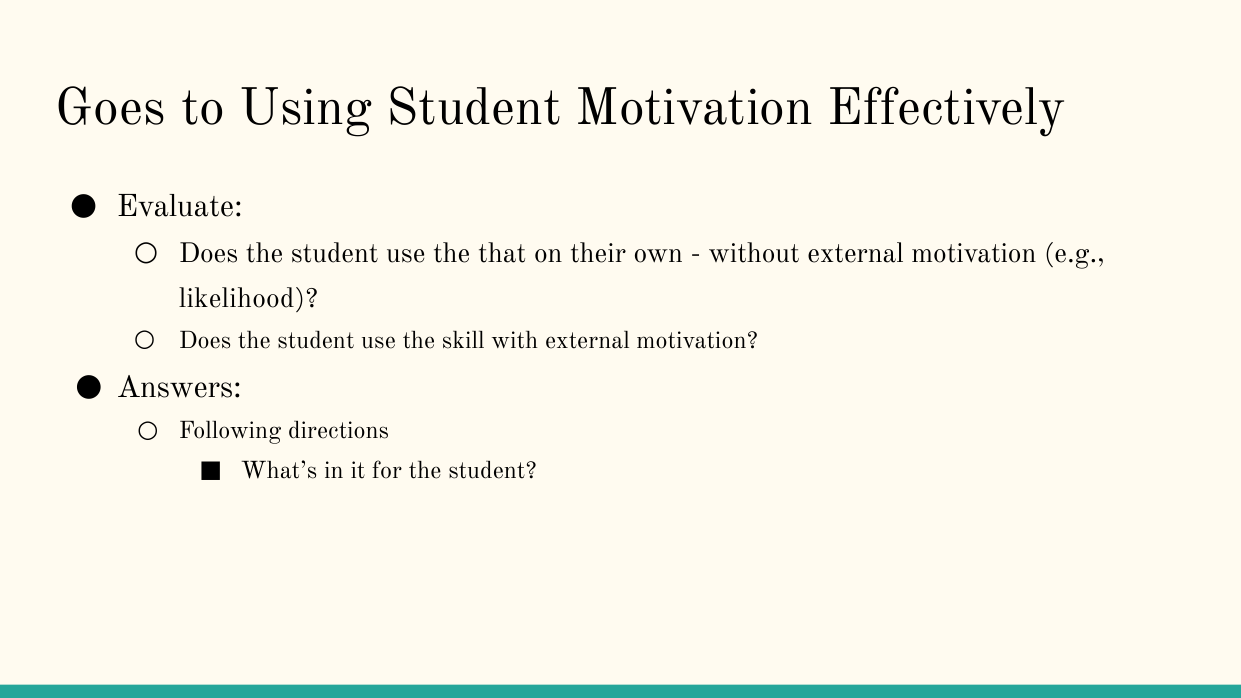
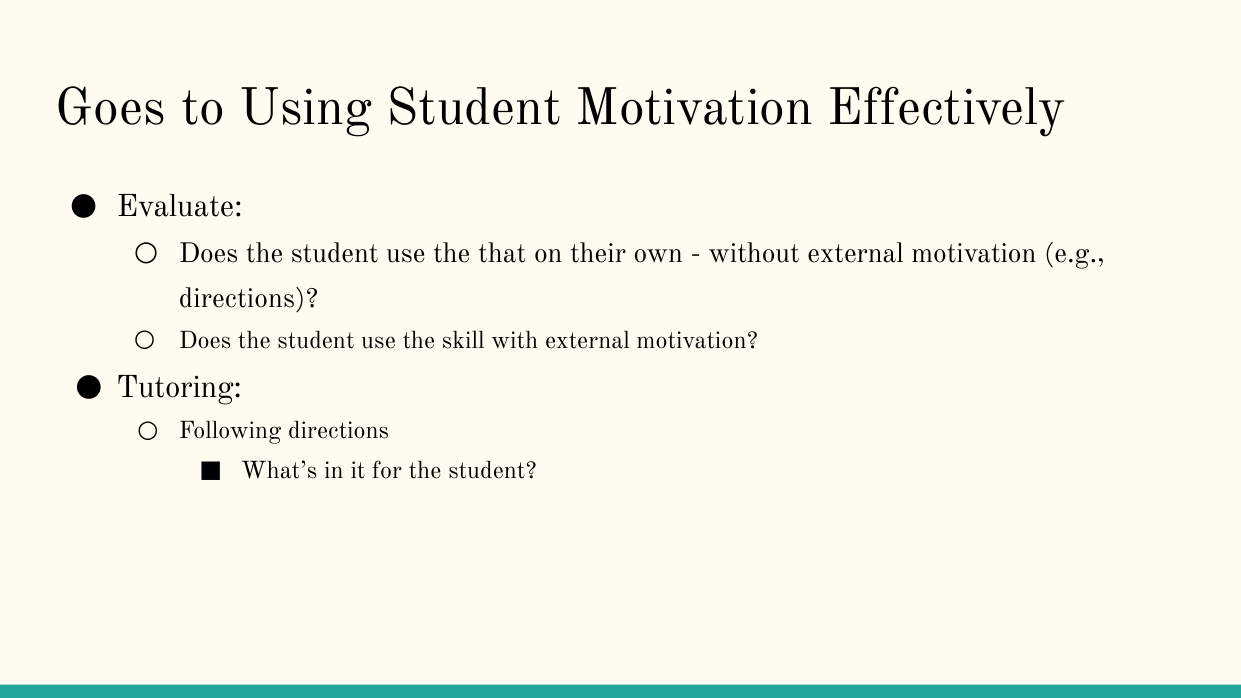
likelihood: likelihood -> directions (249, 299)
Answers: Answers -> Tutoring (179, 388)
